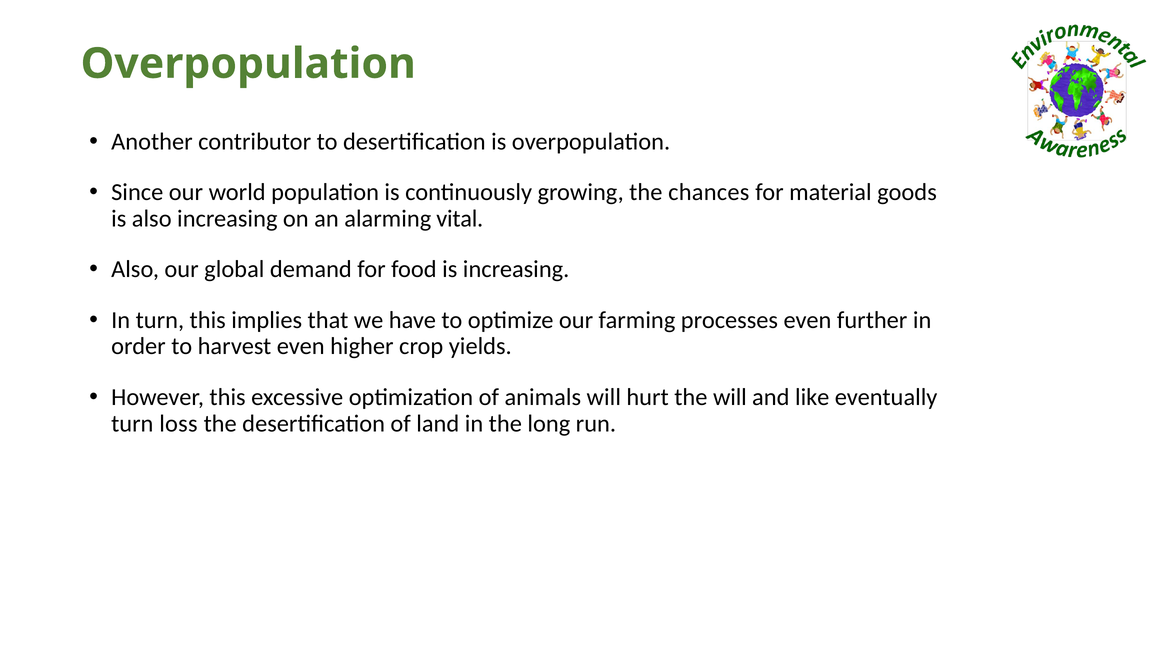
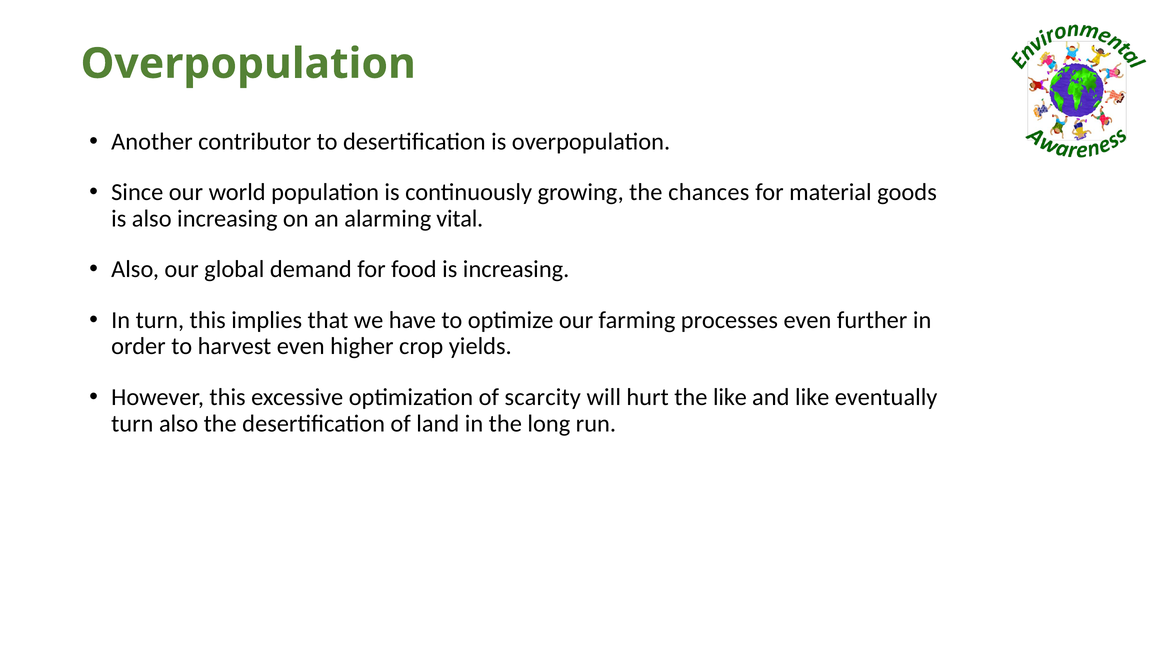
animals: animals -> scarcity (543, 398)
the will: will -> like (730, 398)
turn loss: loss -> also (179, 424)
